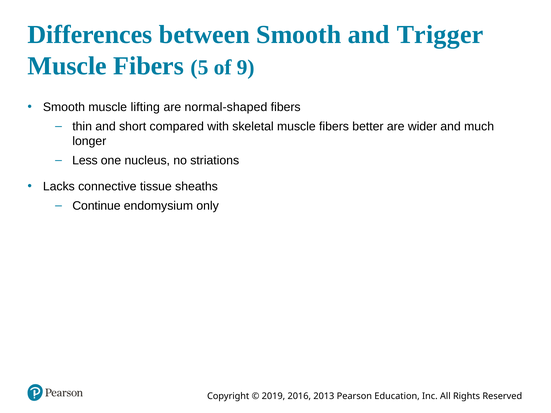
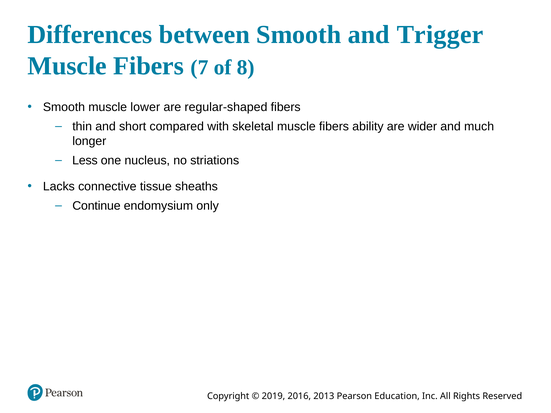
5: 5 -> 7 (200, 67)
9: 9 -> 8 (246, 67)
lifting: lifting -> lower (145, 107)
normal-shaped: normal-shaped -> regular-shaped (226, 107)
better: better -> ability (368, 126)
